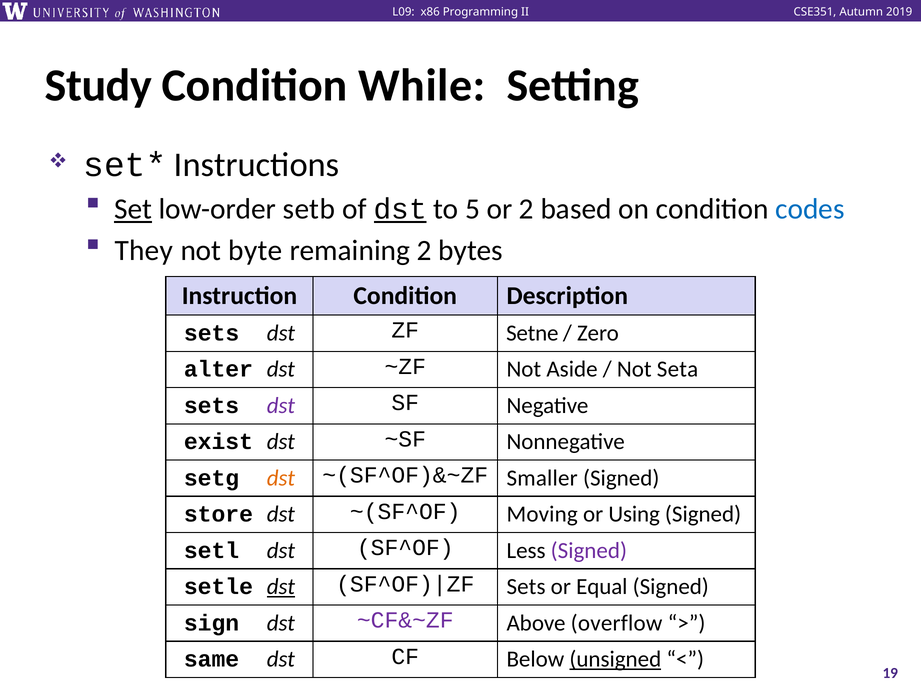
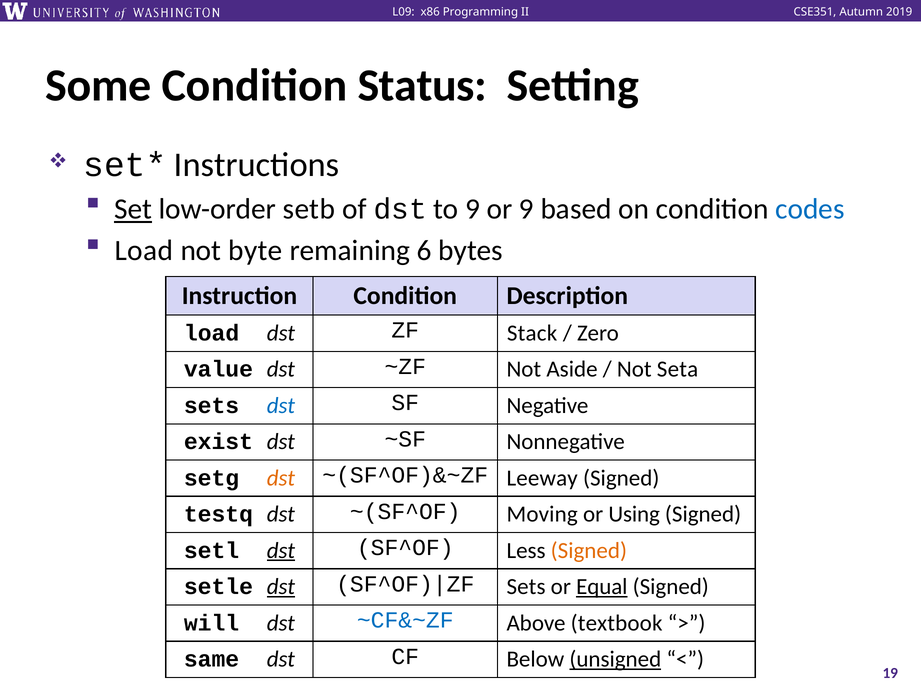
Study: Study -> Some (98, 86)
While: While -> Status (422, 86)
dst underline: present -> none (400, 209)
to 5: 5 -> 9 (472, 209)
or 2: 2 -> 9 (526, 209)
They: They -> Load (144, 251)
remaining 2: 2 -> 6 (424, 251)
sets: sets -> load (212, 333)
Setne: Setne -> Stack (532, 333)
alter: alter -> value (218, 369)
dst colour: purple -> blue (281, 405)
Smaller: Smaller -> Leeway (542, 478)
store: store -> testq (218, 514)
dst underline: none -> present (281, 550)
Signed colour: purple -> orange (589, 550)
Equal underline: none -> present (602, 587)
sign: sign -> will (212, 623)
~CF&~ZF colour: purple -> blue (405, 620)
overflow: overflow -> textbook (617, 623)
